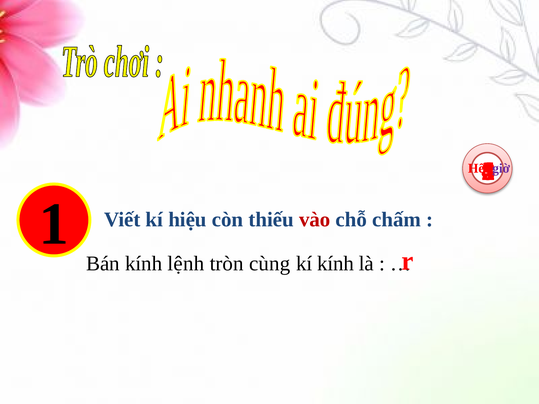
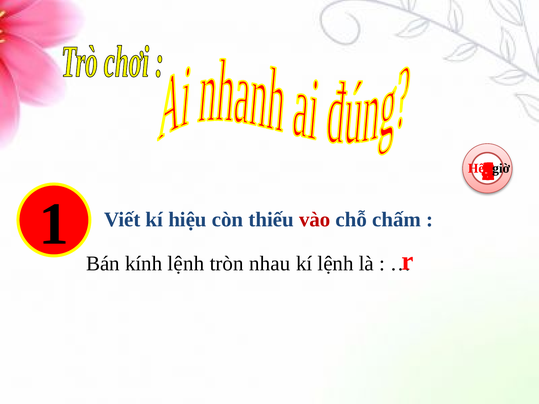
giờ colour: purple -> black (501, 169)
cùng: cùng -> nhau (270, 264)
kí kính: kính -> lệnh (336, 264)
